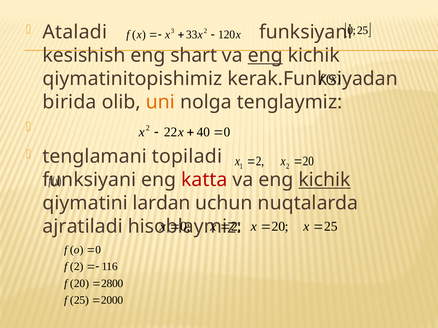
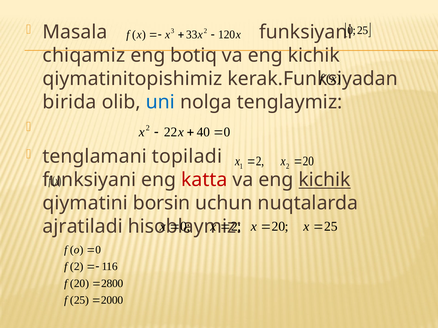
Ataladi: Ataladi -> Masala (75, 32)
kesishish: kesishish -> chiqamiz (84, 56)
shart: shart -> botiq (194, 56)
eng underline: present -> none (265, 56)
uni colour: orange -> blue (160, 102)
lardan: lardan -> borsin (162, 204)
